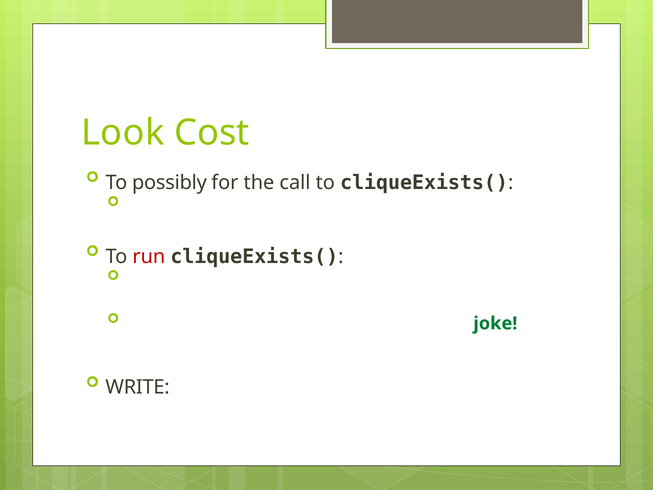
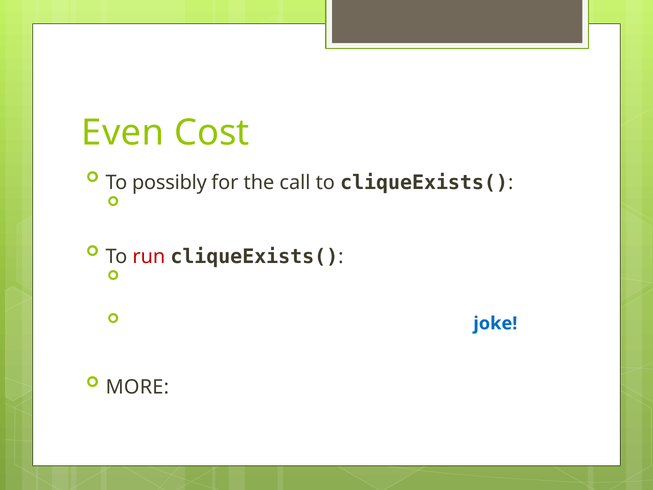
Look: Look -> Even (123, 133)
joke colour: green -> blue (495, 323)
WRITE: WRITE -> MORE (137, 387)
